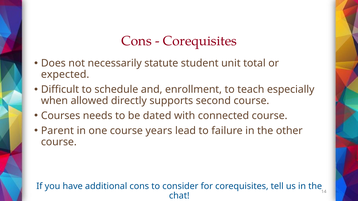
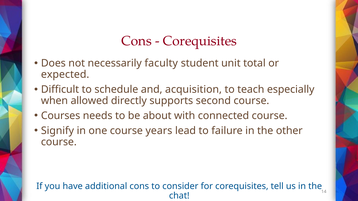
statute: statute -> faculty (161, 63)
enrollment: enrollment -> acquisition (193, 90)
dated: dated -> about (157, 116)
Parent: Parent -> Signify (57, 131)
